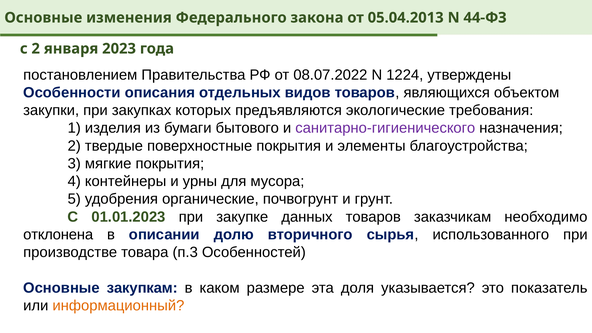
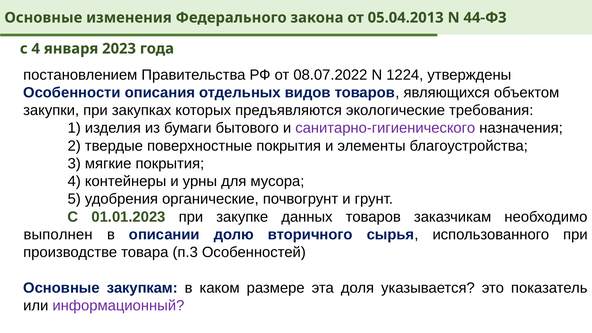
с 2: 2 -> 4 (36, 49)
отклонена: отклонена -> выполнен (58, 235)
информационный colour: orange -> purple (118, 306)
